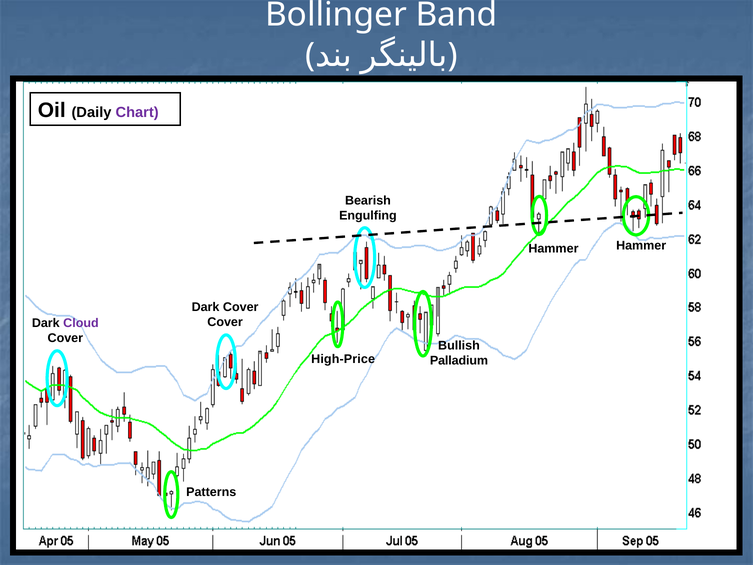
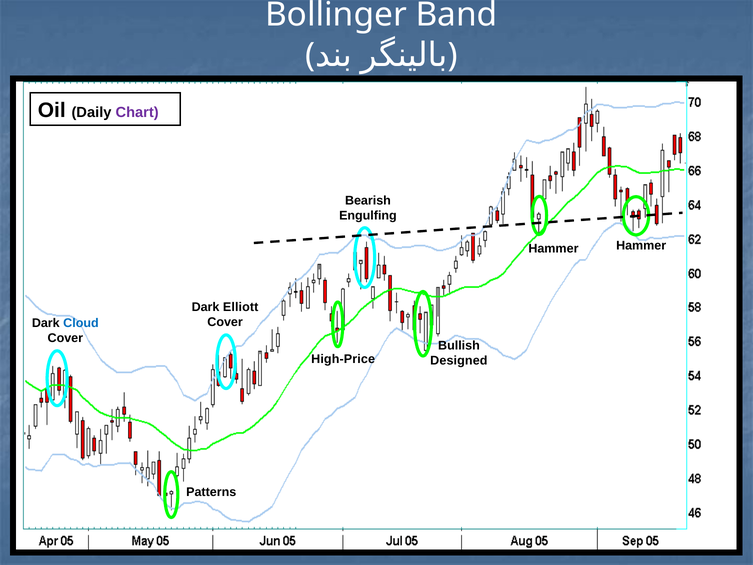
Dark Cover: Cover -> Elliott (241, 307)
Cloud colour: purple -> blue (81, 323)
Palladium: Palladium -> Designed (459, 361)
